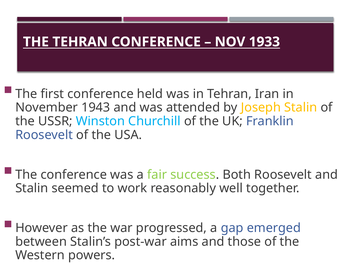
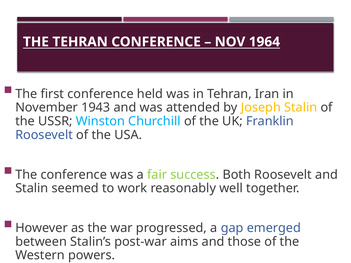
1933: 1933 -> 1964 (264, 42)
